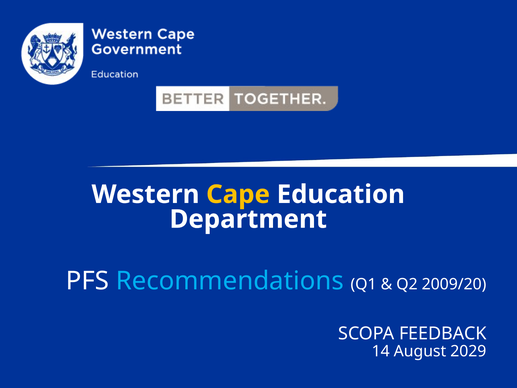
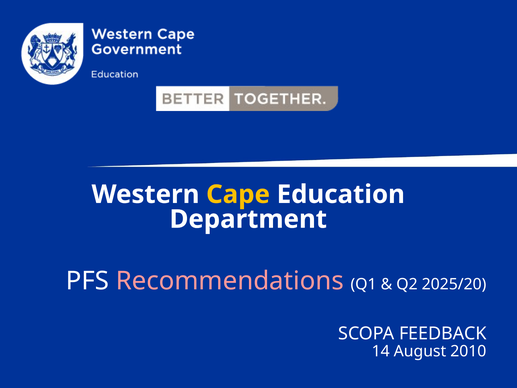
Recommendations colour: light blue -> pink (230, 281)
2009/20: 2009/20 -> 2025/20 (454, 284)
2029: 2029 -> 2010 (468, 351)
